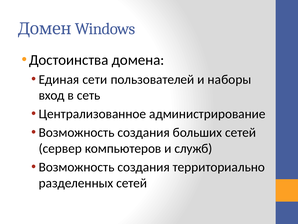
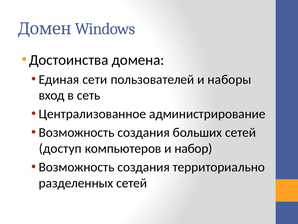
сервер: сервер -> доступ (60, 148)
служб: служб -> набор (193, 148)
